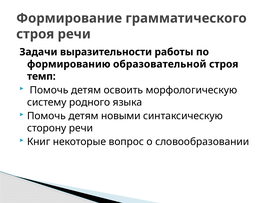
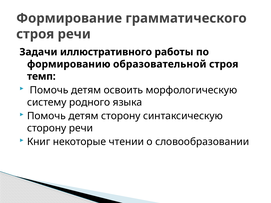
выразительности: выразительности -> иллюстративного (106, 52)
детям новыми: новыми -> сторону (121, 116)
вопрос: вопрос -> чтении (126, 142)
